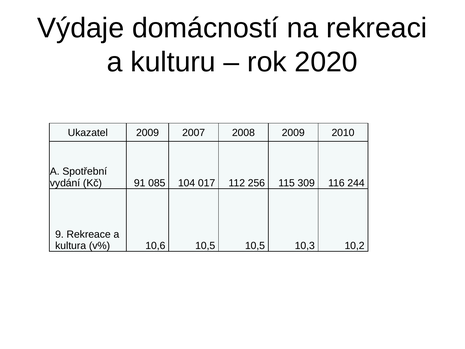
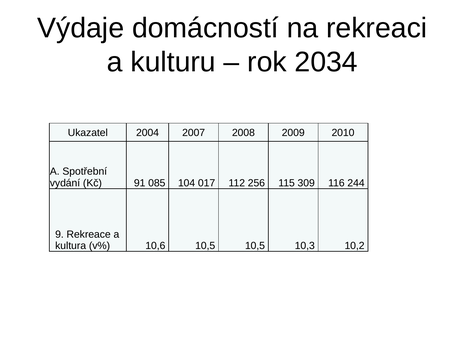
2020: 2020 -> 2034 (326, 62)
Ukazatel 2009: 2009 -> 2004 (148, 133)
